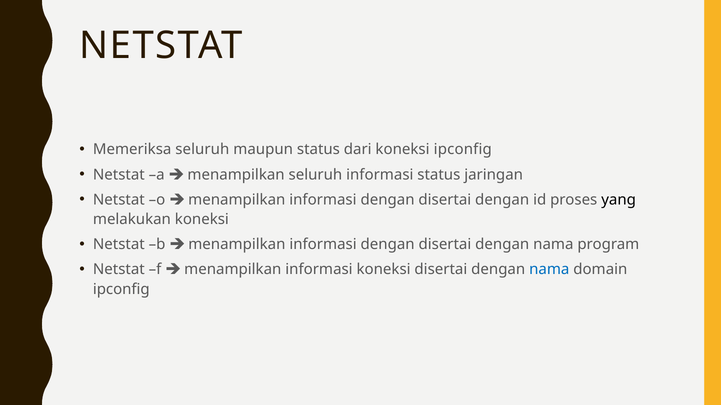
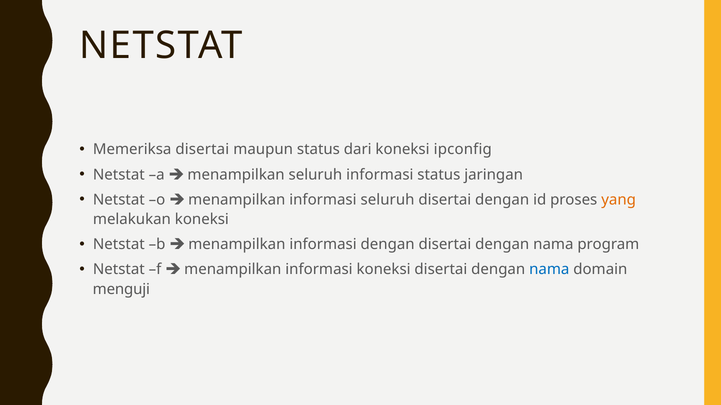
Memeriksa seluruh: seluruh -> disertai (202, 150)
dengan: dengan -> seluruh (388, 200)
yang colour: black -> orange (619, 200)
ipconfig: ipconfig -> menguji (121, 290)
